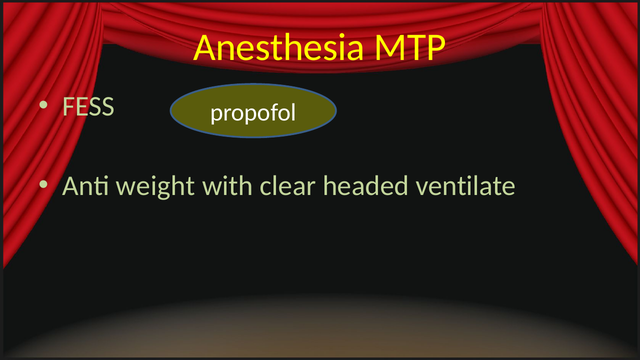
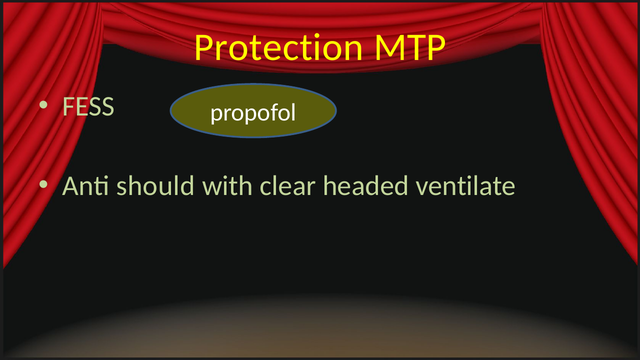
Anesthesia: Anesthesia -> Protection (279, 47)
weight: weight -> should (156, 186)
